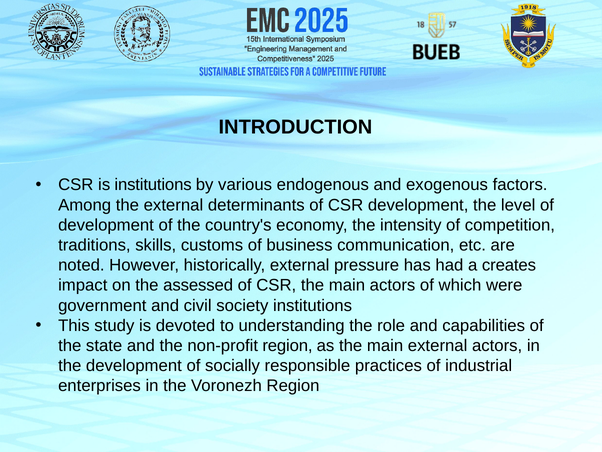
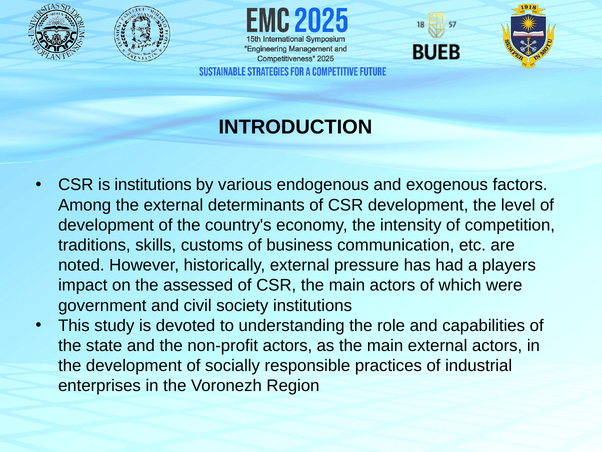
creates: creates -> players (509, 265)
non-profit region: region -> actors (287, 345)
